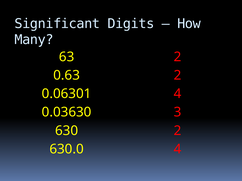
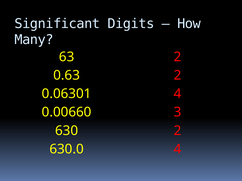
0.03630: 0.03630 -> 0.00660 (67, 112)
